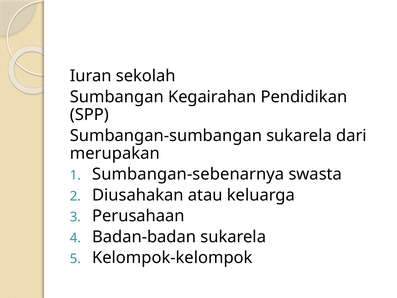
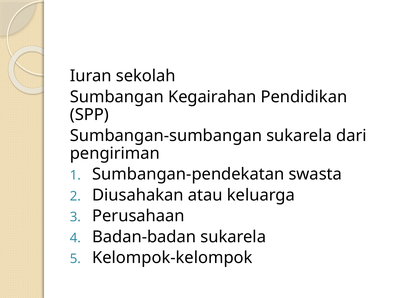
merupakan: merupakan -> pengiriman (115, 153)
Sumbangan-sebenarnya: Sumbangan-sebenarnya -> Sumbangan-pendekatan (188, 174)
